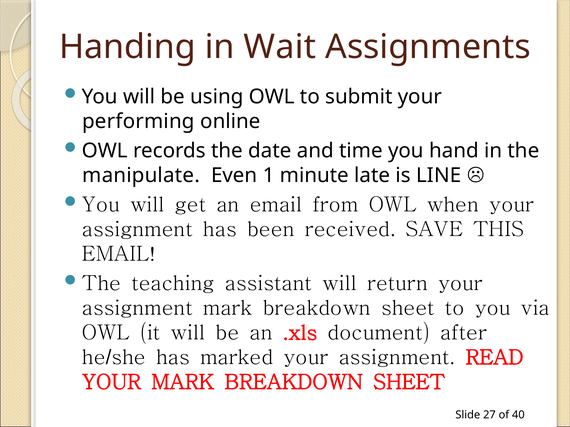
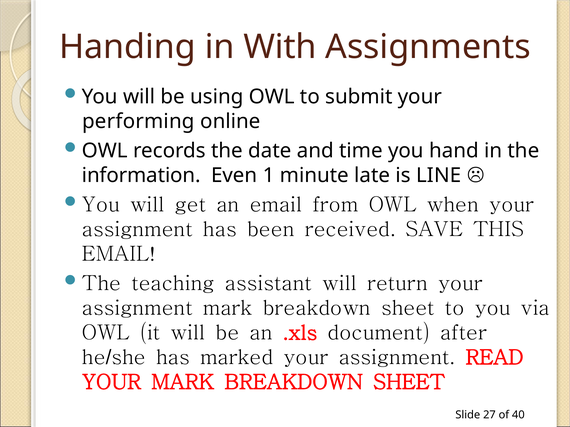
Wait: Wait -> With (280, 47)
manipulate: manipulate -> information (141, 176)
